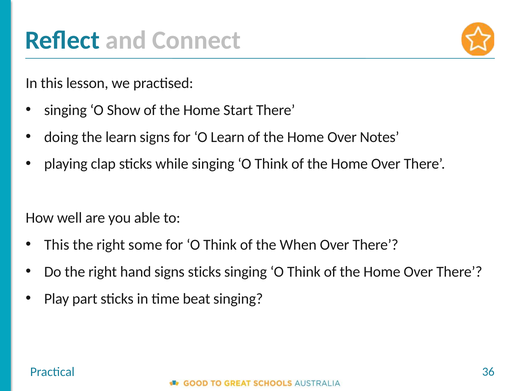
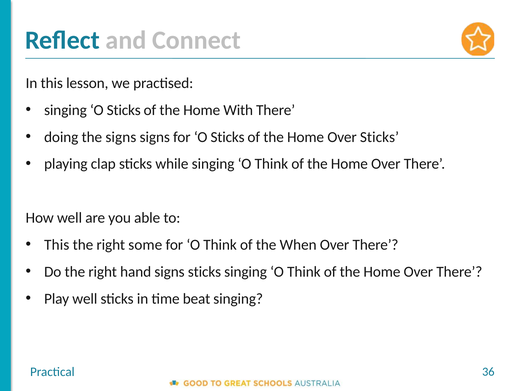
singing O Show: Show -> Sticks (124, 110)
Start: Start -> With (238, 110)
the learn: learn -> signs (121, 137)
for O Learn: Learn -> Sticks (228, 137)
Over Notes: Notes -> Sticks (379, 137)
Play part: part -> well (85, 299)
